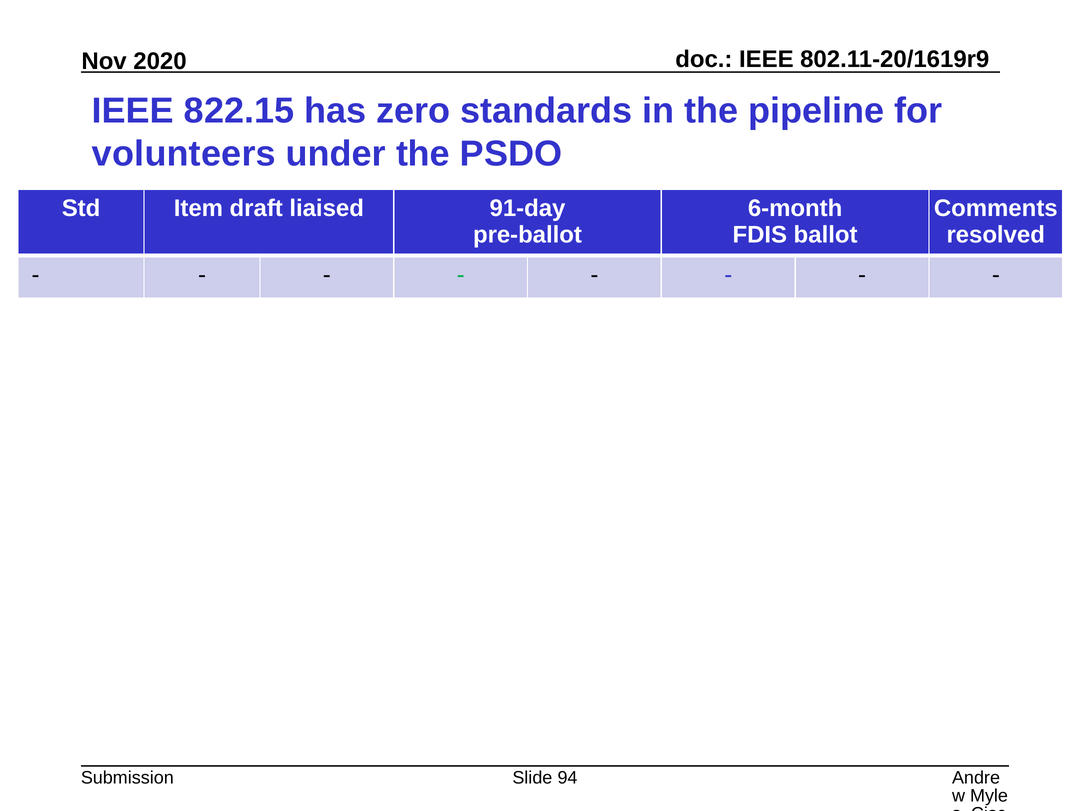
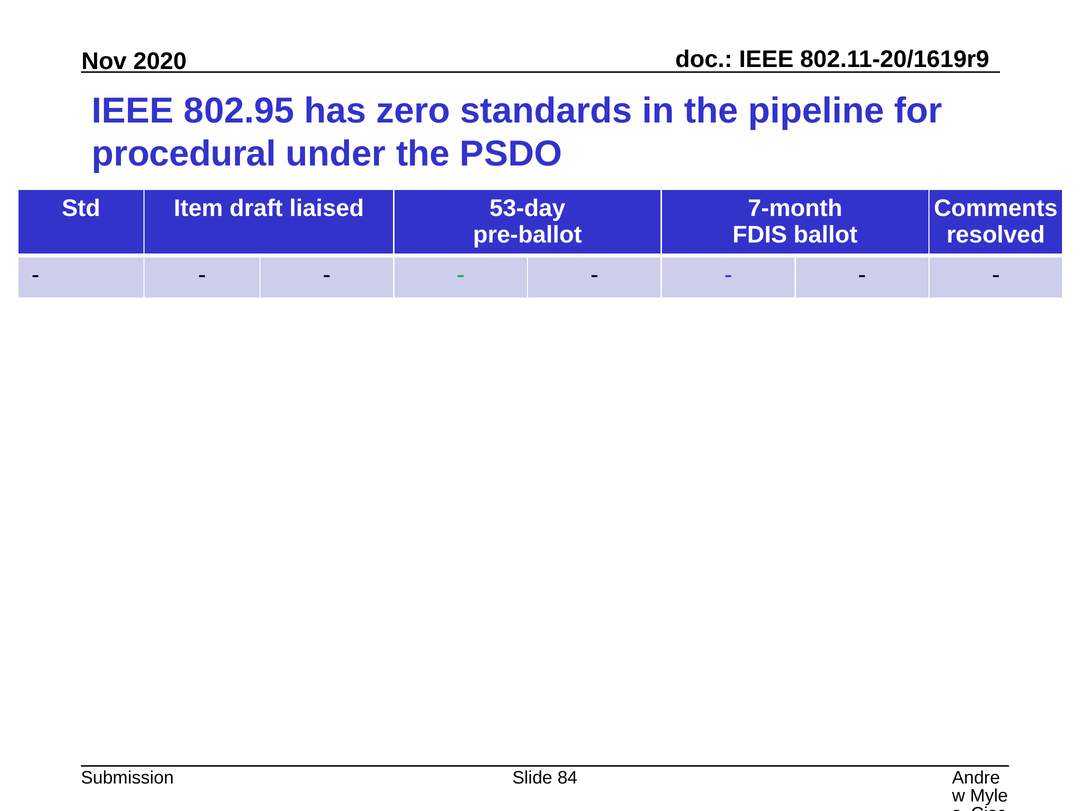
822.15: 822.15 -> 802.95 (239, 111)
volunteers: volunteers -> procedural (184, 154)
91-day: 91-day -> 53-day (528, 208)
6-month: 6-month -> 7-month (795, 208)
94: 94 -> 84 (568, 778)
